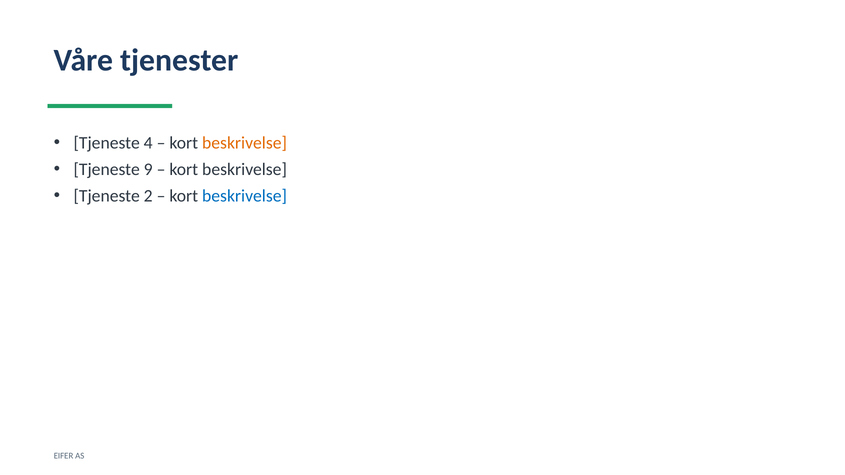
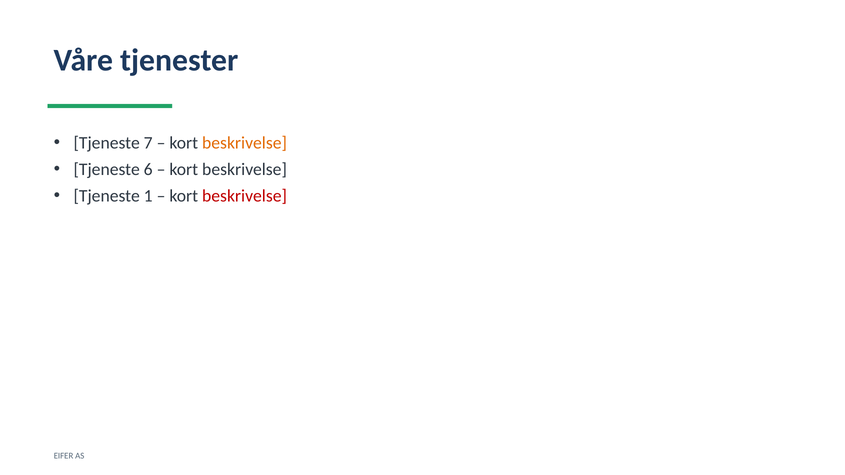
4: 4 -> 7 (148, 143)
9: 9 -> 6 (148, 170)
2: 2 -> 1 (148, 196)
beskrivelse colour: blue -> red (245, 196)
